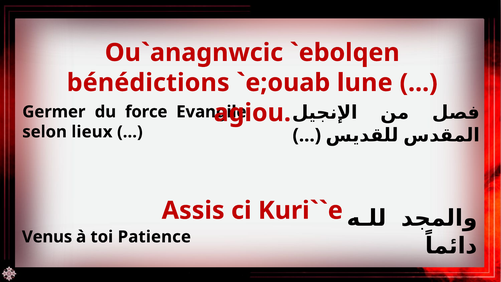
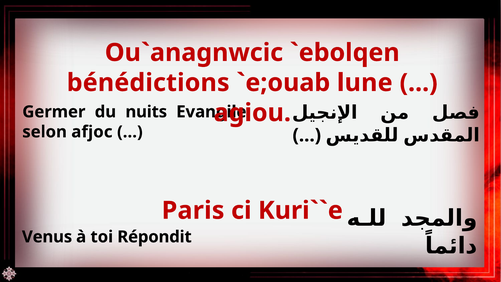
force: force -> nuits (146, 112)
lieux: lieux -> afjoc (92, 132)
Assis: Assis -> Paris (193, 210)
Patience: Patience -> Répondit (155, 237)
